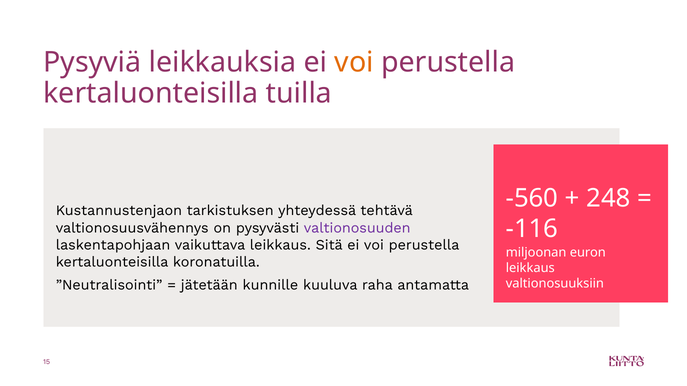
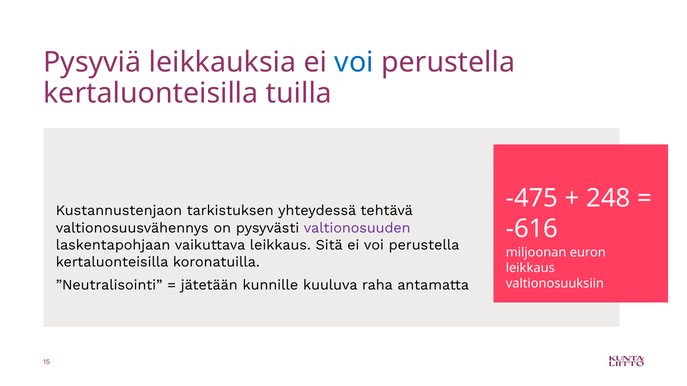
voi colour: orange -> blue (354, 62)
-560: -560 -> -475 (532, 198)
-116: -116 -> -616 (532, 229)
